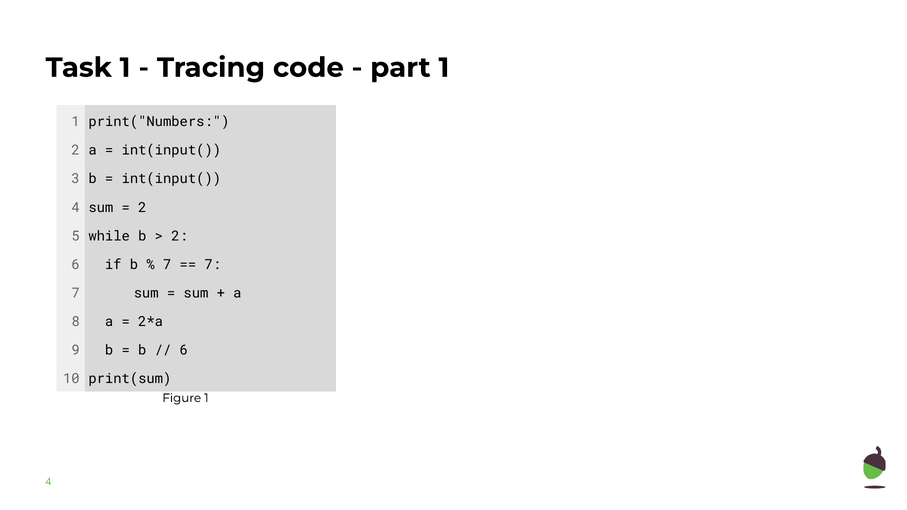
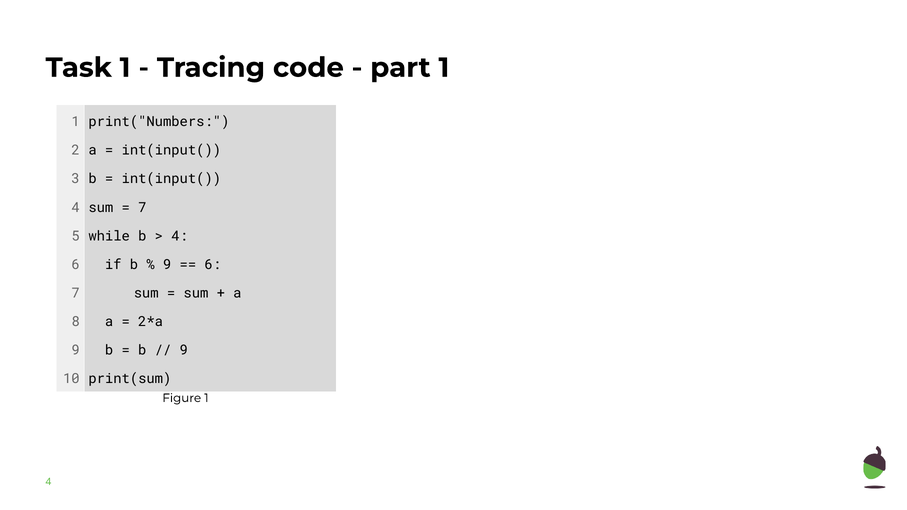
2: 2 -> 7 (142, 208)
2: 2 -> 4 (180, 236)
7: 7 -> 9 (167, 265)
7: 7 -> 6 (213, 265)
6: 6 -> 9 (184, 350)
